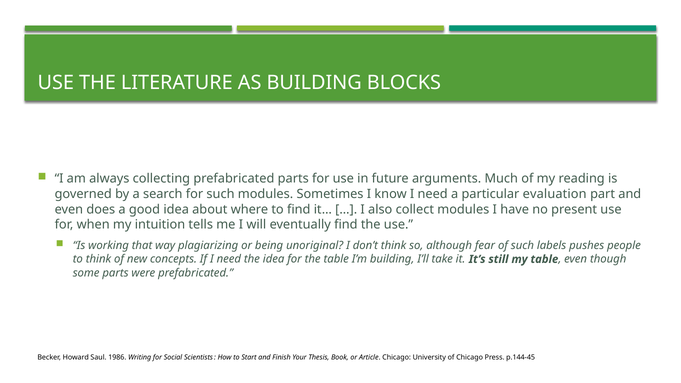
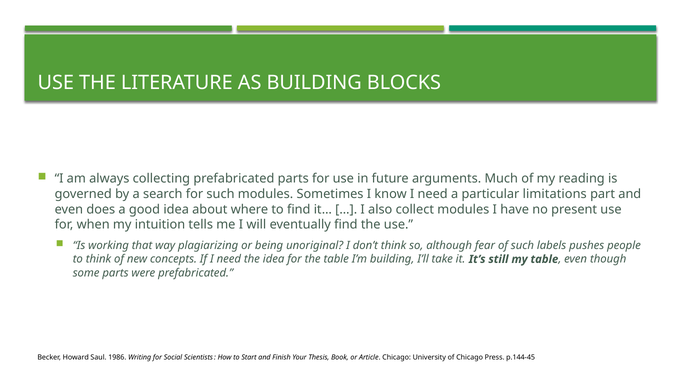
evaluation: evaluation -> limitations (555, 194)
